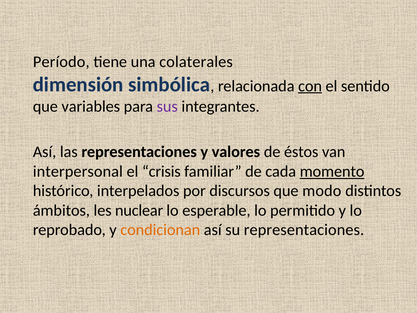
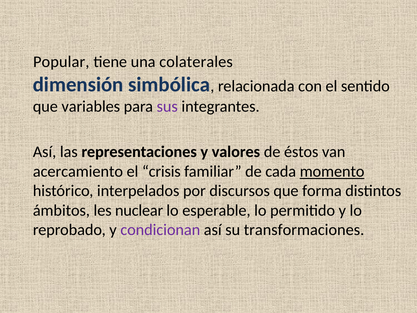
Período: Período -> Popular (61, 62)
con underline: present -> none (310, 86)
interpersonal: interpersonal -> acercamiento (78, 171)
modo: modo -> forma (322, 191)
condicionan colour: orange -> purple (160, 230)
su representaciones: representaciones -> transformaciones (304, 230)
